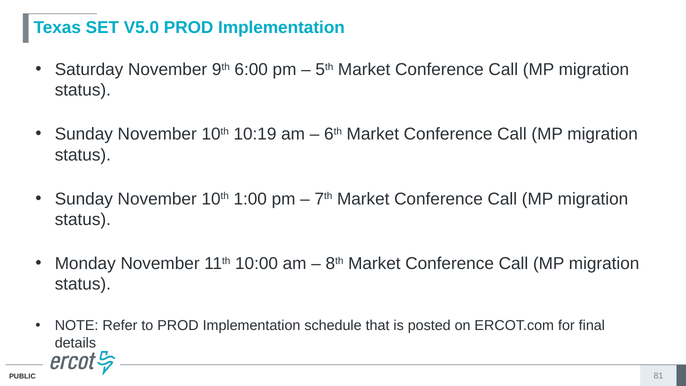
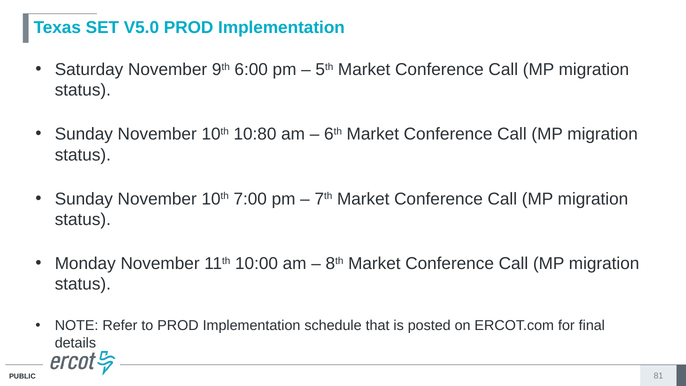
10:19: 10:19 -> 10:80 (255, 134)
1:00: 1:00 -> 7:00 (250, 199)
